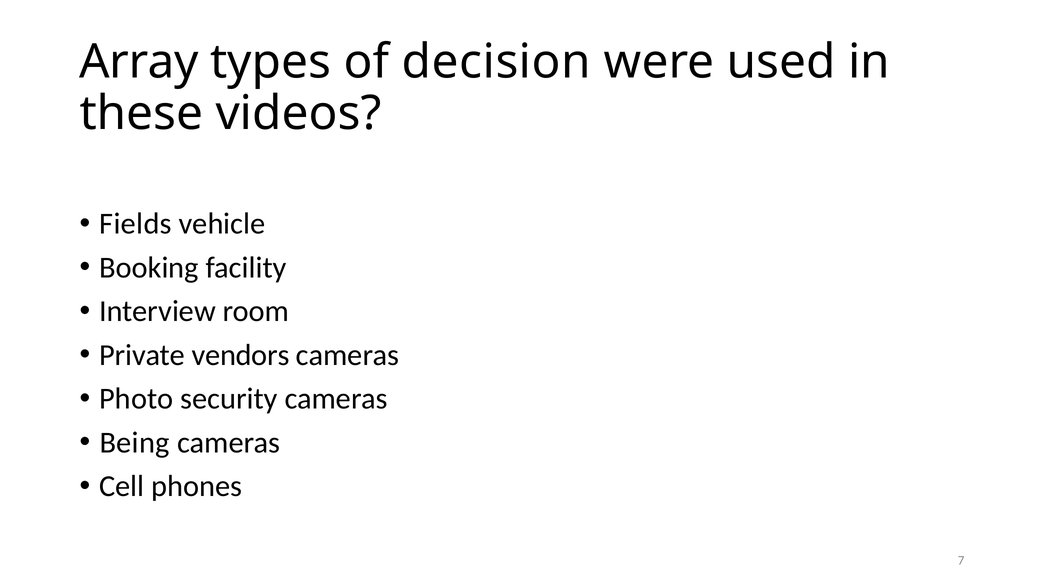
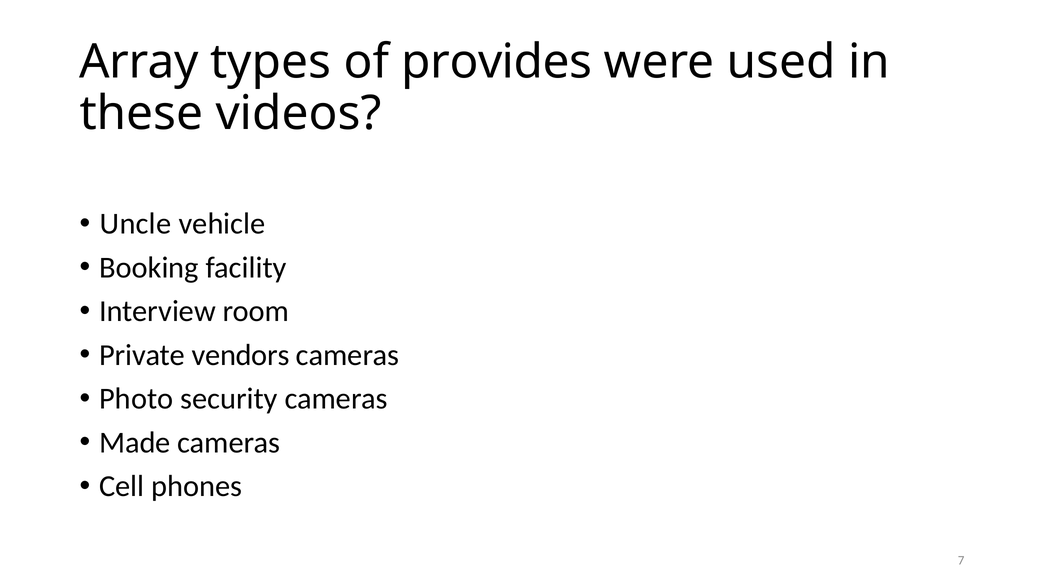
decision: decision -> provides (497, 62)
Fields: Fields -> Uncle (136, 224)
Being: Being -> Made (135, 443)
